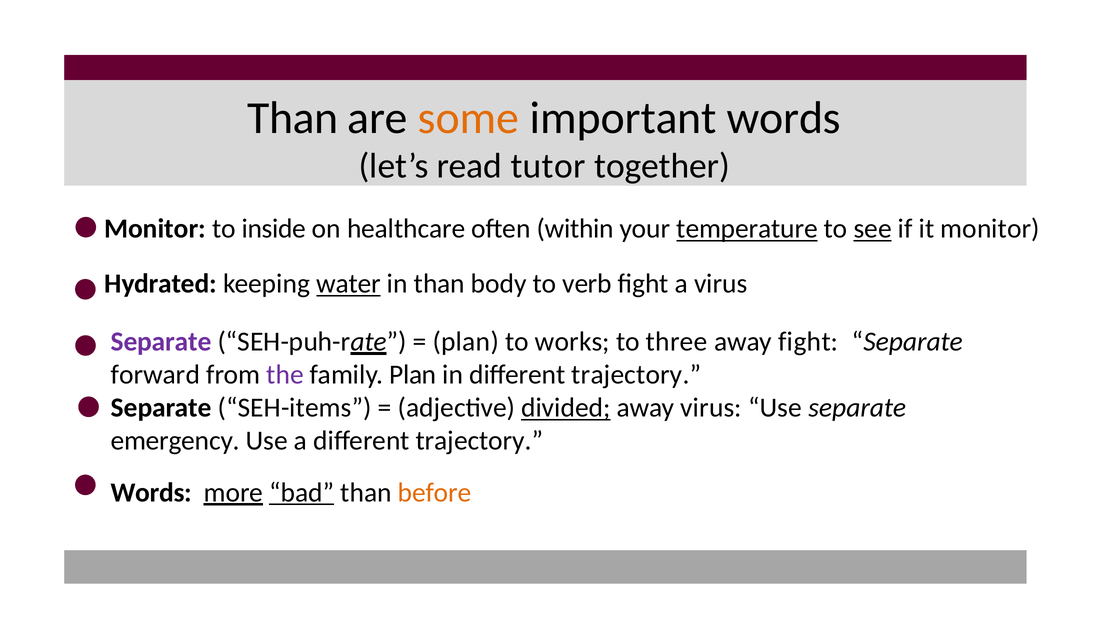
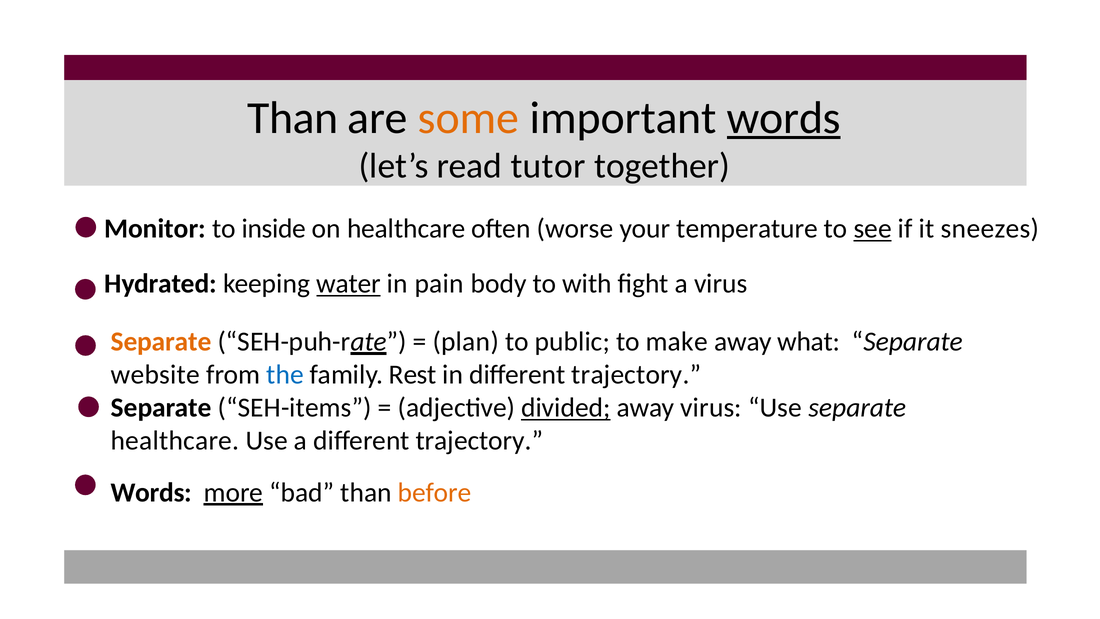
words underline: none -> present (784, 118)
within: within -> worse (575, 229)
temperature underline: present -> none (747, 229)
it monitor: monitor -> sneezes (990, 229)
in than: than -> pain (439, 284)
verb: verb -> with (587, 284)
Separate colour: purple -> orange (161, 342)
works: works -> public (572, 342)
three: three -> make (677, 342)
away fight: fight -> what (809, 342)
forward: forward -> website (155, 375)
the colour: purple -> blue (285, 375)
family Plan: Plan -> Rest (413, 375)
emergency: emergency -> healthcare (175, 441)
bad underline: present -> none (302, 492)
